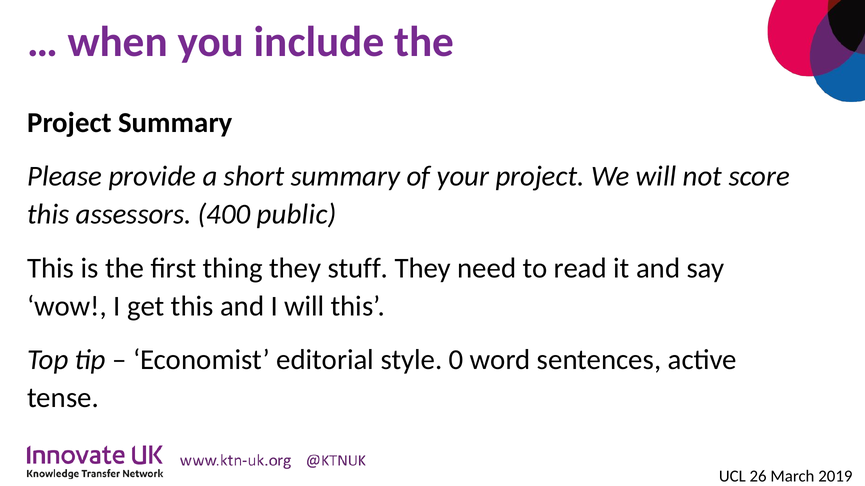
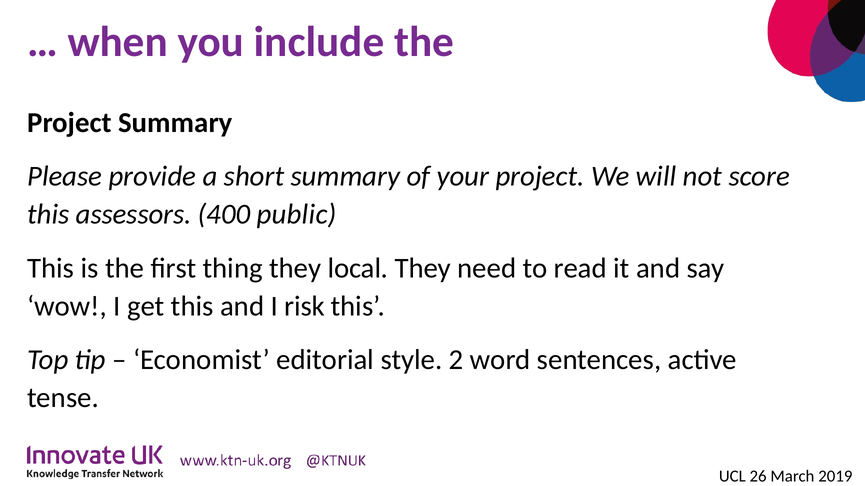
stuff: stuff -> local (358, 268)
I will: will -> risk (305, 306)
0: 0 -> 2 (456, 360)
